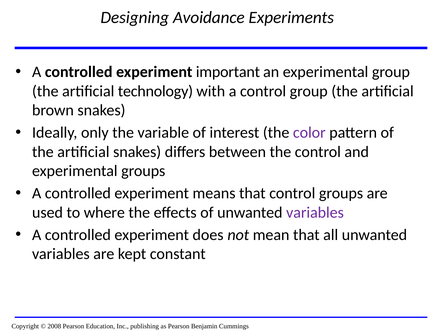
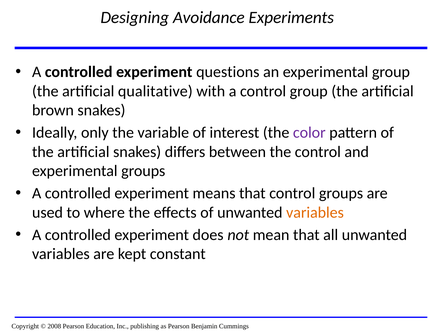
important: important -> questions (228, 72)
technology: technology -> qualitative (155, 91)
variables colour: purple -> orange (315, 212)
